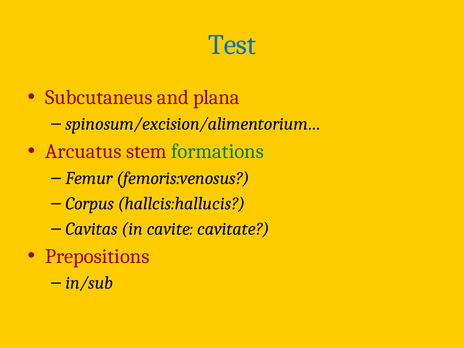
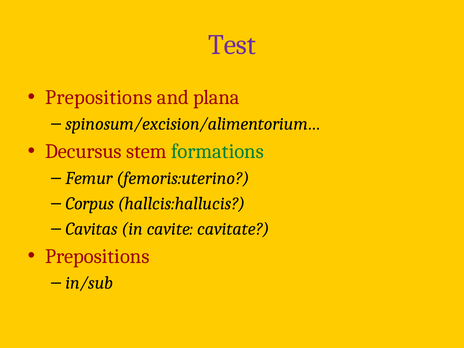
Test colour: blue -> purple (232, 45)
Subcutaneus: Subcutaneus -> Prepositions (99, 97)
Arcuatus: Arcuatus -> Decursus (83, 152)
femoris:venosus: femoris:venosus -> femoris:uterino (183, 178)
